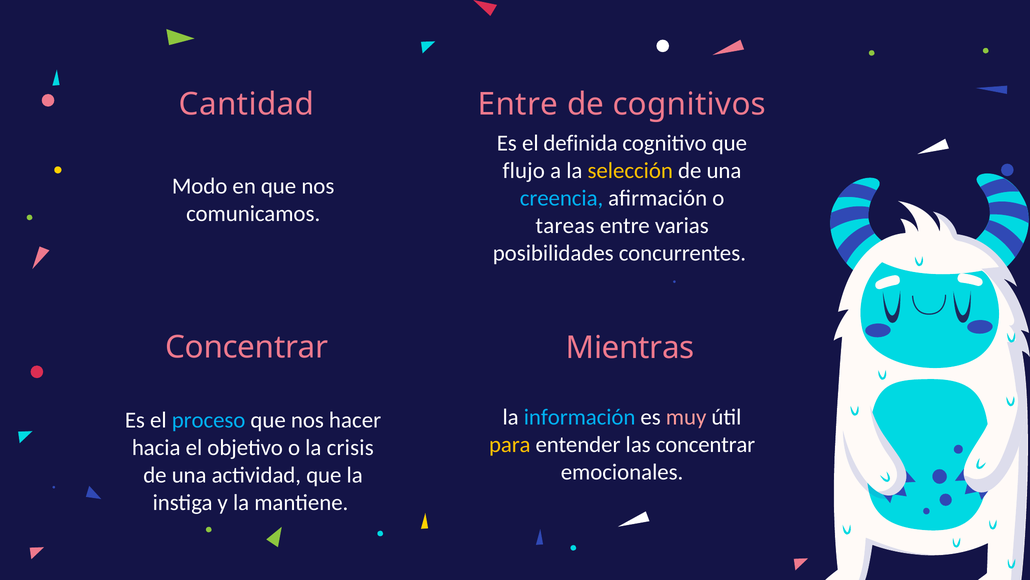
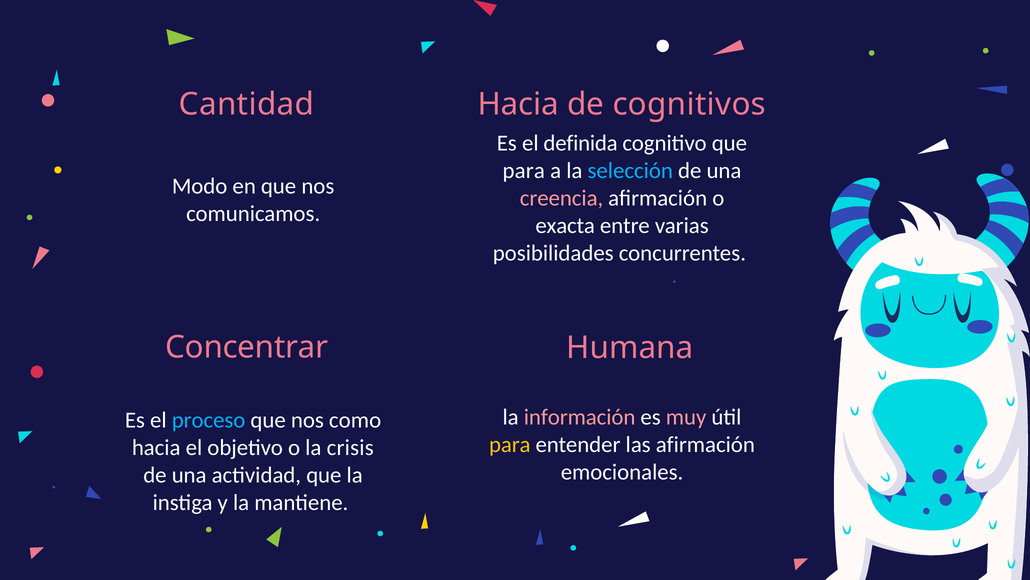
Entre: Entre -> Hacia (518, 104)
flujo: flujo -> para (524, 171)
selección colour: yellow -> light blue (630, 171)
creencia colour: light blue -> pink (562, 198)
tareas: tareas -> exacta (565, 226)
Mientras: Mientras -> Humana (630, 348)
información colour: light blue -> pink (580, 417)
hacer: hacer -> como (355, 420)
las concentrar: concentrar -> afirmación (705, 444)
